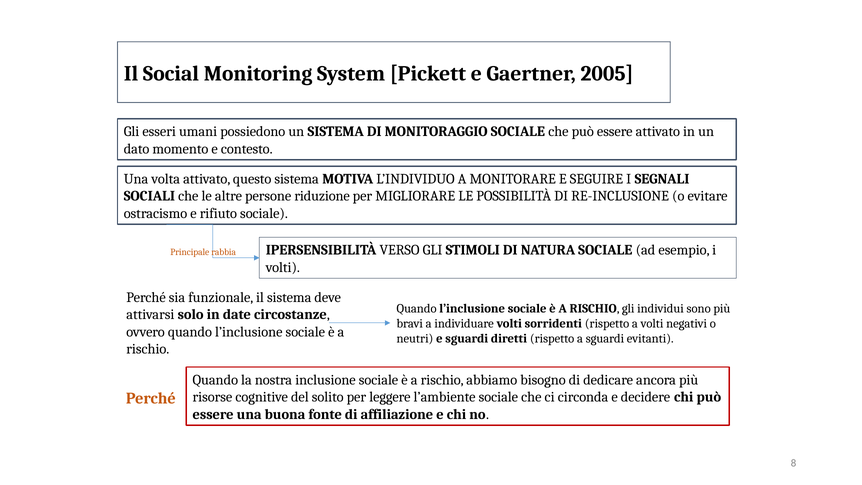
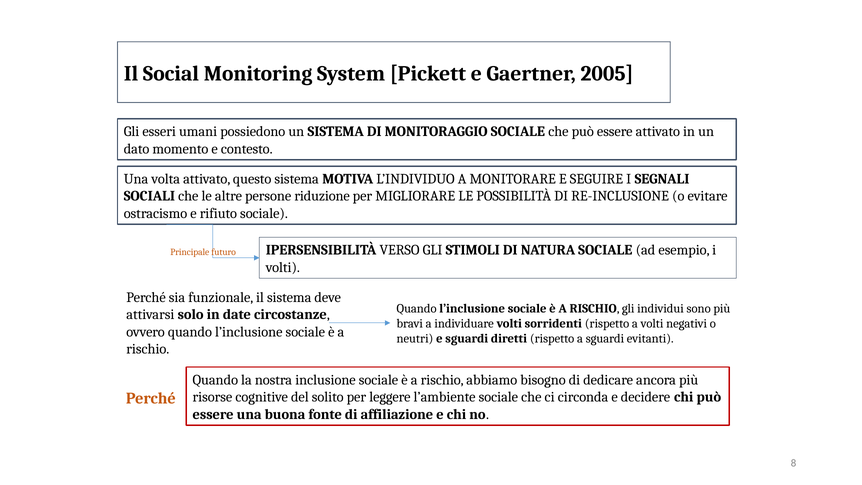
rabbia: rabbia -> futuro (224, 252)
